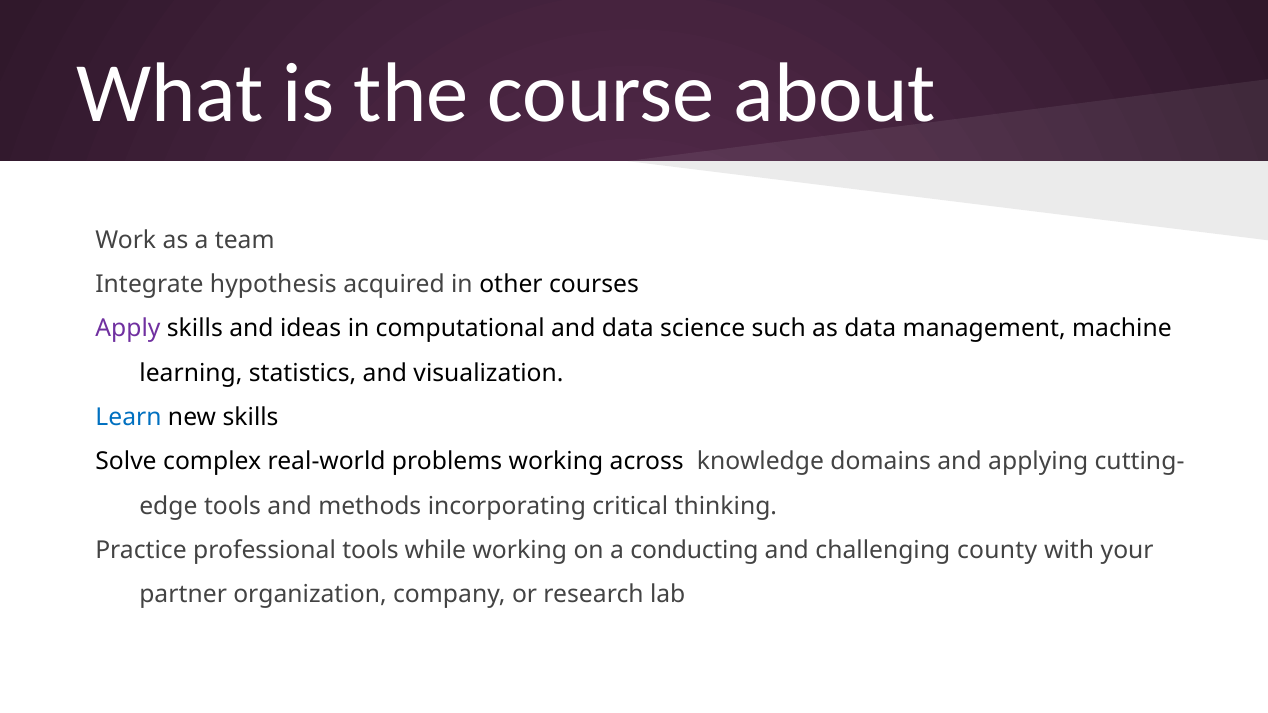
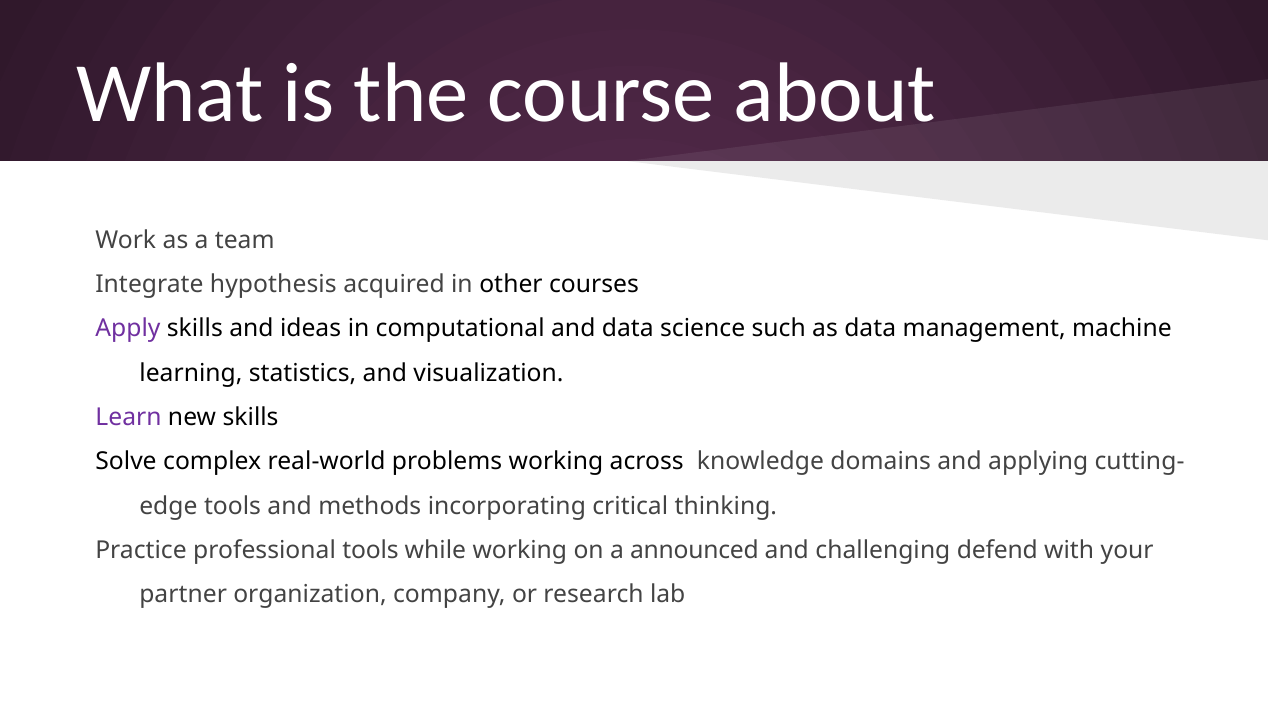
Learn colour: blue -> purple (129, 418)
conducting: conducting -> announced (694, 551)
county: county -> defend (997, 551)
